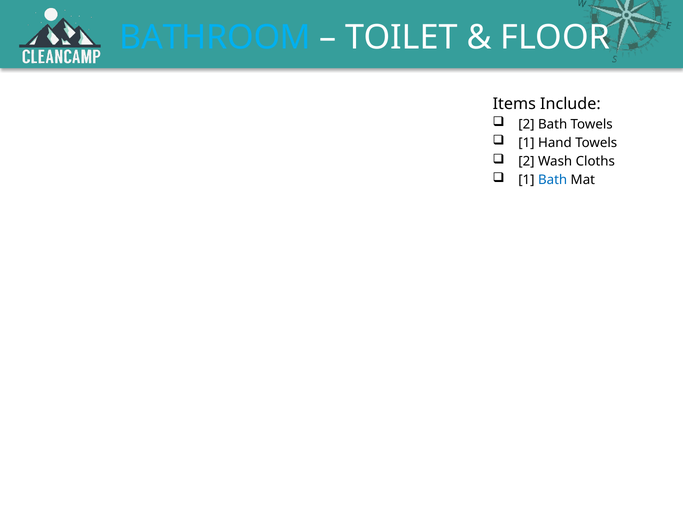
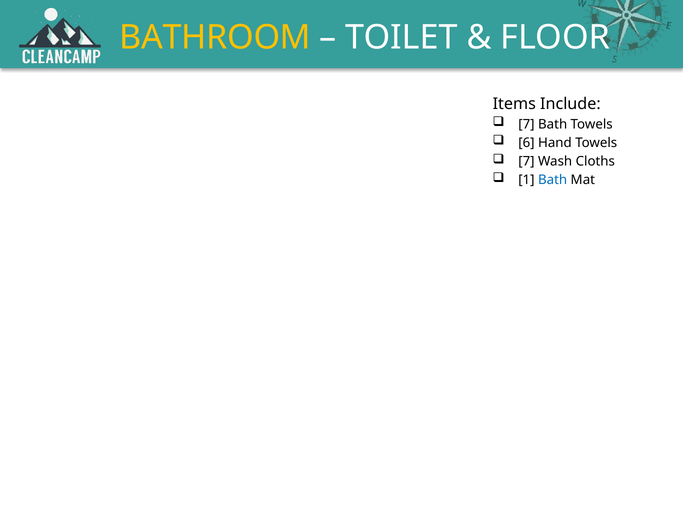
BATHROOM colour: light blue -> yellow (215, 38)
2: 2 -> 7 (526, 124)
1: 1 -> 6 (526, 143)
2: 2 -> 7 (526, 161)
